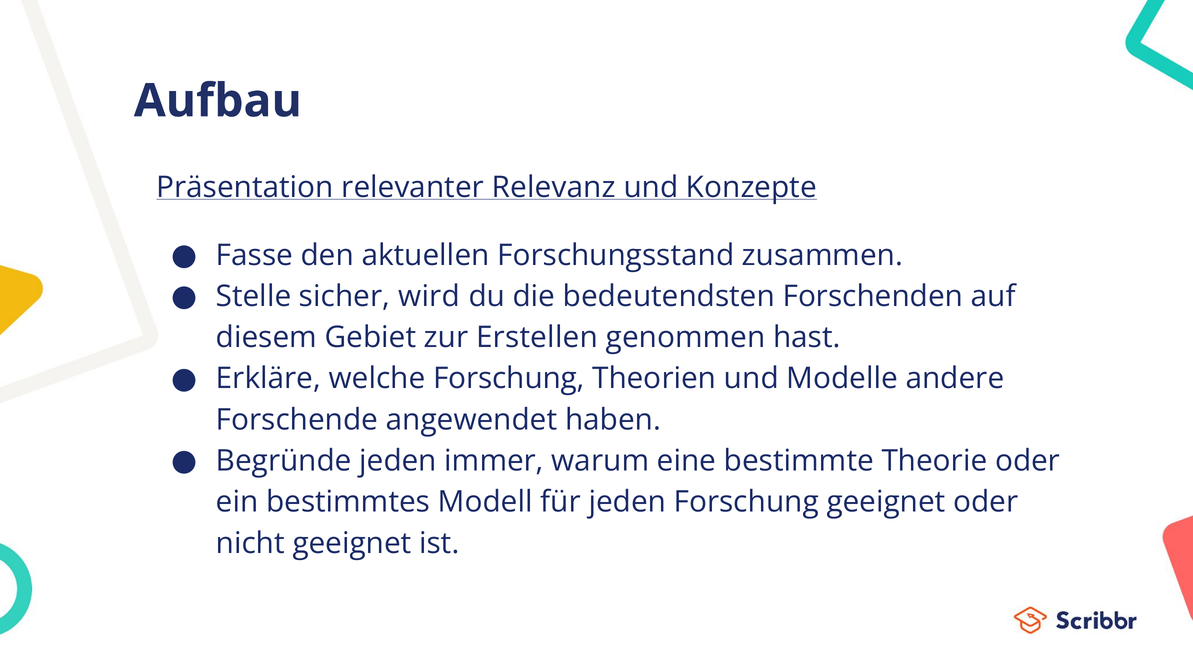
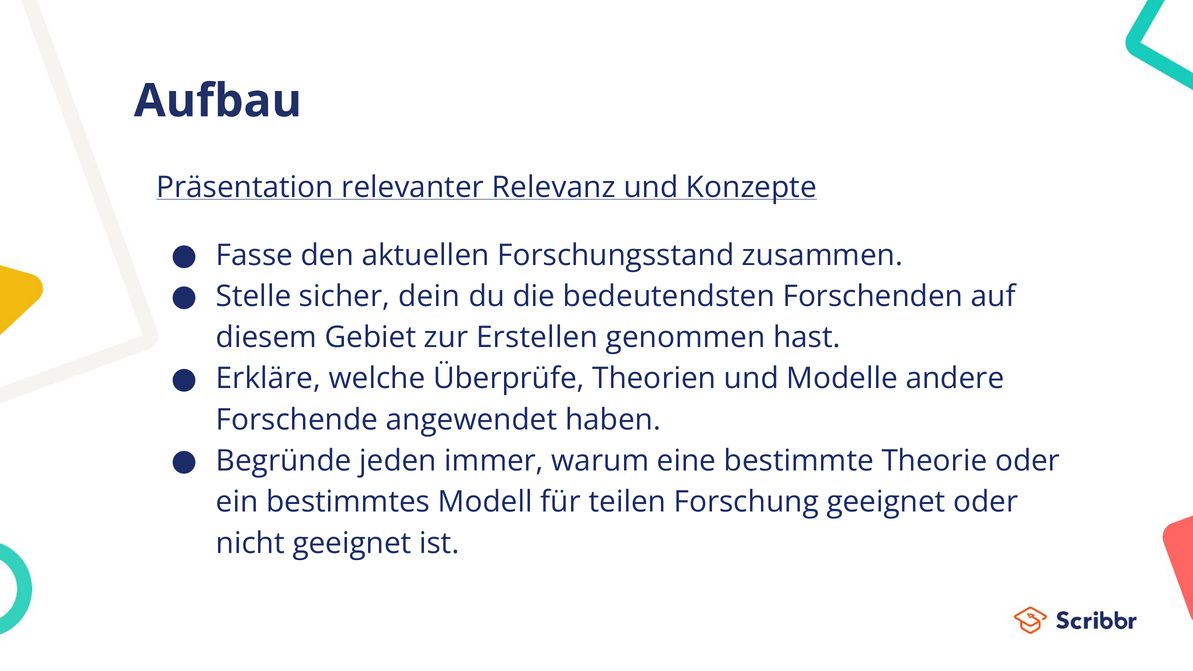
wird: wird -> dein (429, 296)
welche Forschung: Forschung -> Überprüfe (509, 379)
für jeden: jeden -> teilen (627, 502)
